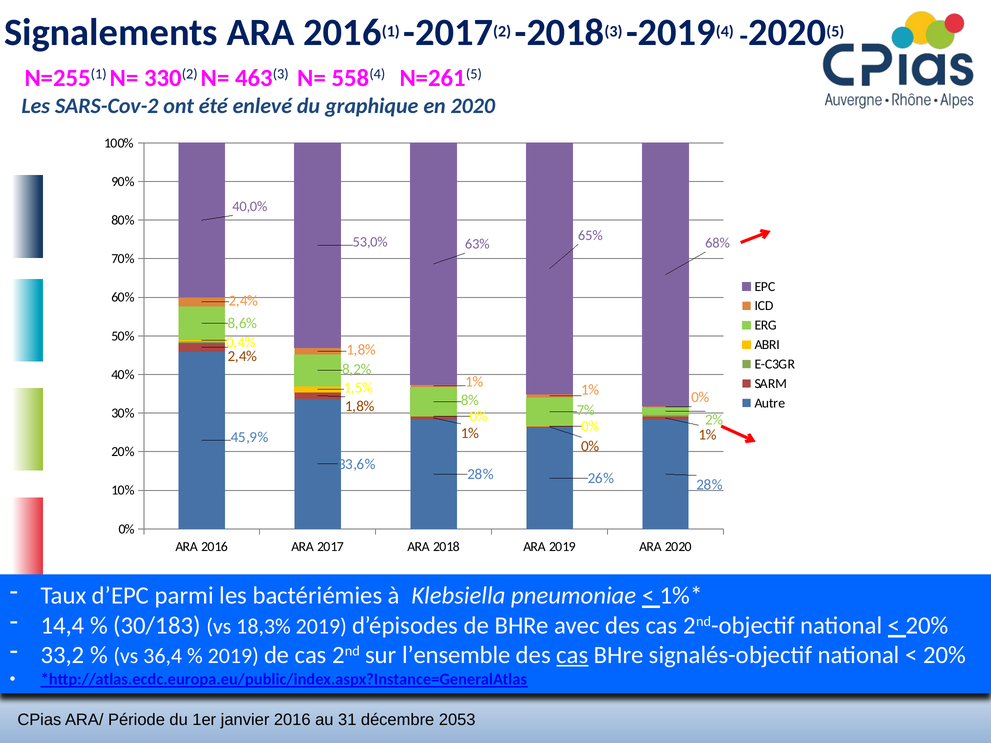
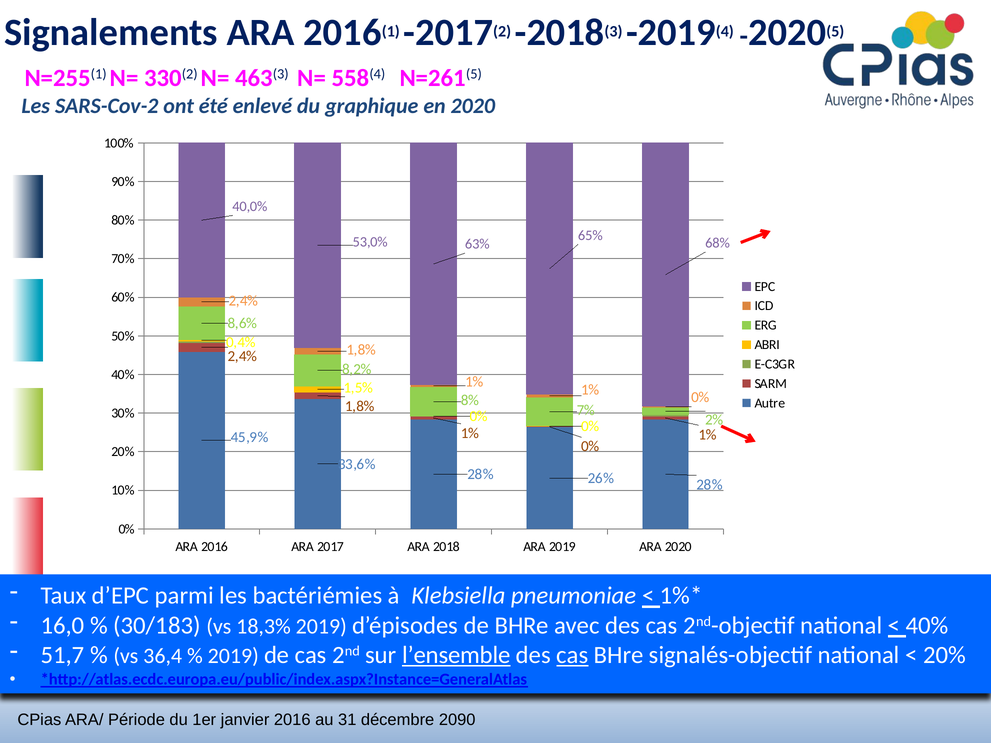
14,4: 14,4 -> 16,0 (63, 626)
20%: 20% -> 40% (927, 626)
33,2: 33,2 -> 51,7 (63, 655)
l’ensemble underline: none -> present (456, 655)
2053: 2053 -> 2090 (457, 720)
